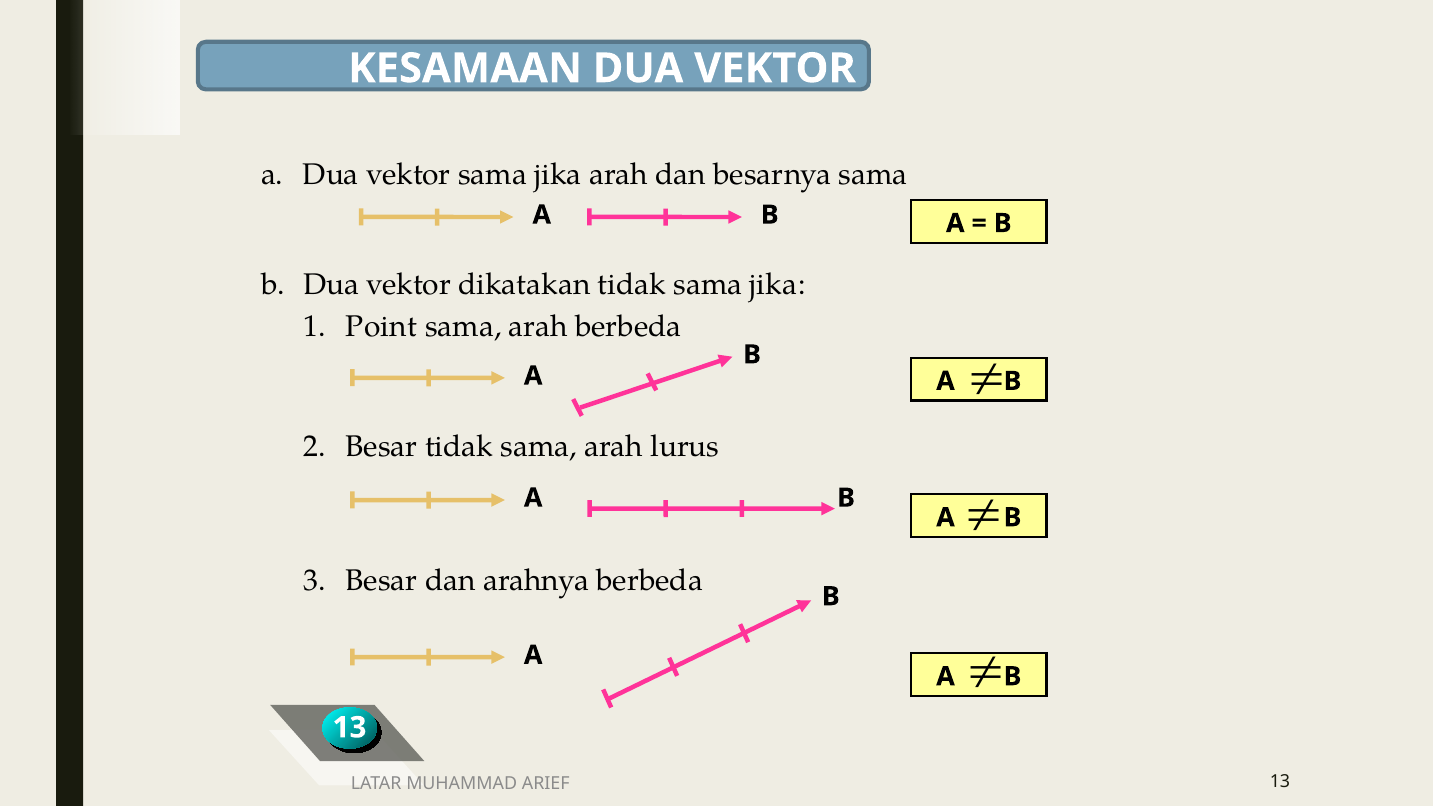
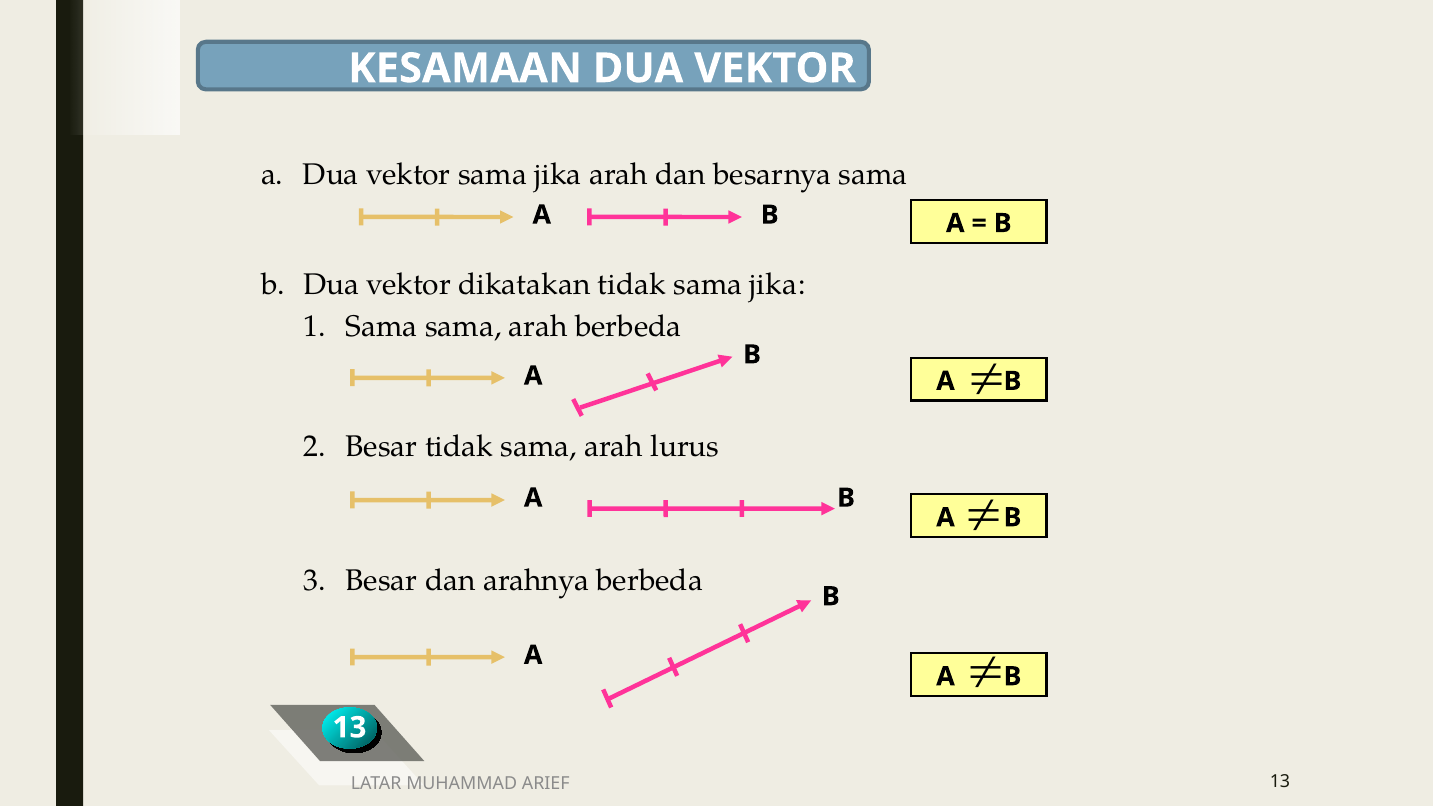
1 Point: Point -> Sama (382, 327)
